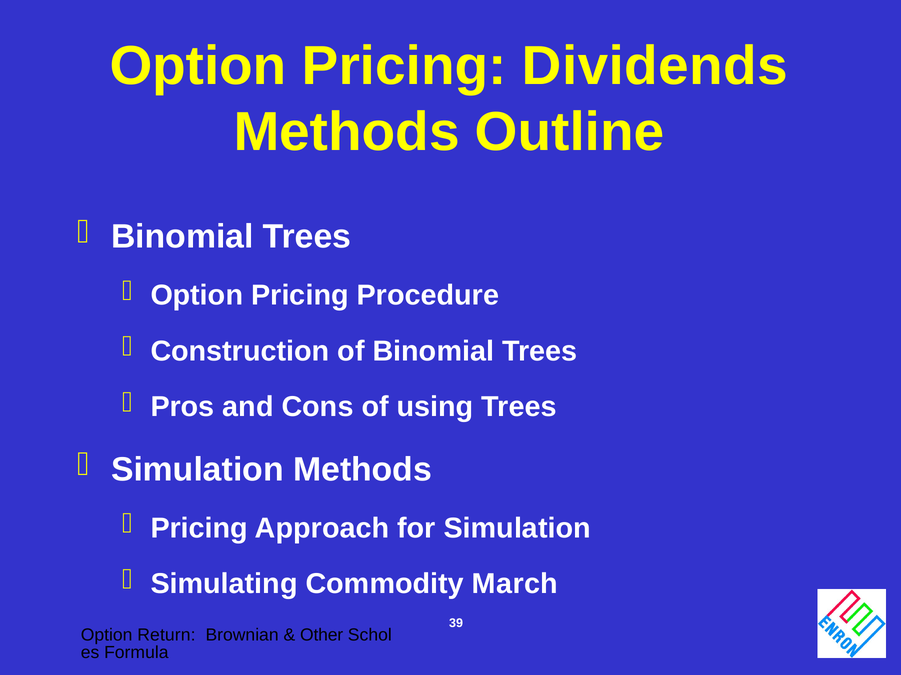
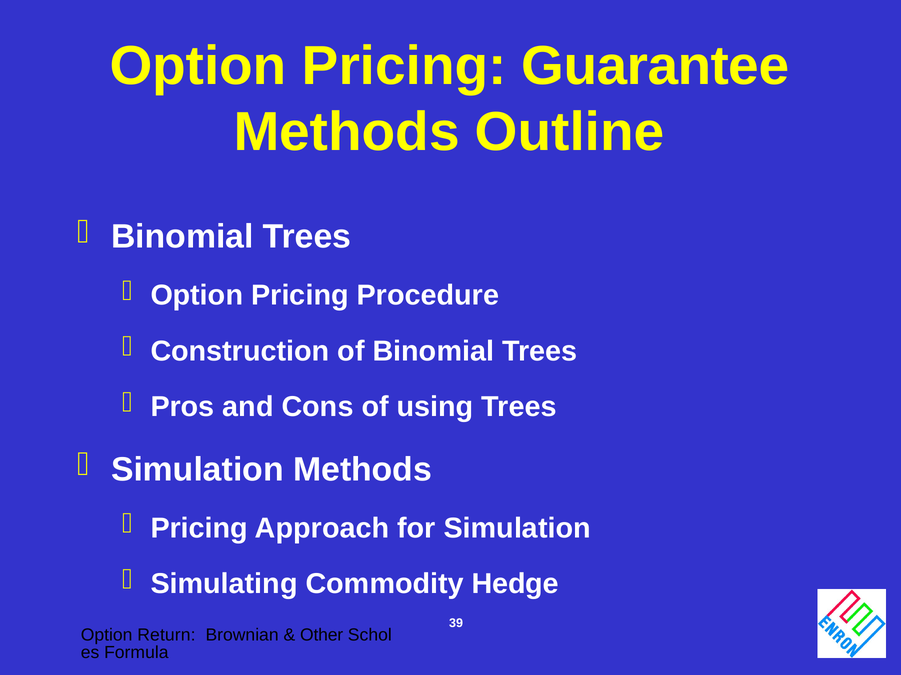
Dividends: Dividends -> Guarantee (655, 66)
March: March -> Hedge (515, 585)
